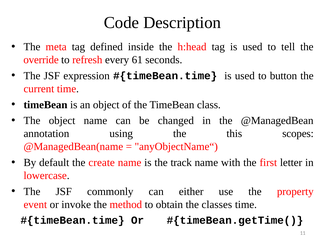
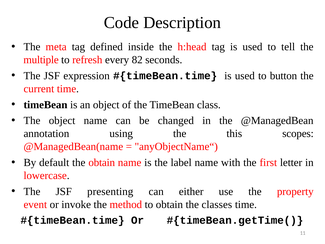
override: override -> multiple (41, 60)
61: 61 -> 82 (137, 60)
the create: create -> obtain (102, 162)
track: track -> label (181, 162)
commonly: commonly -> presenting (110, 191)
